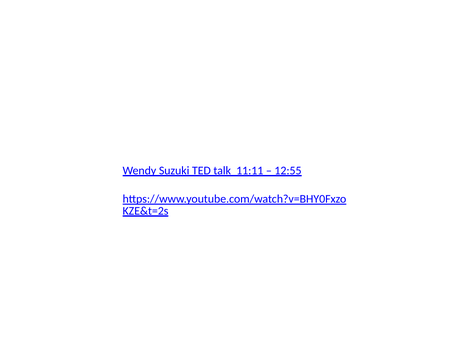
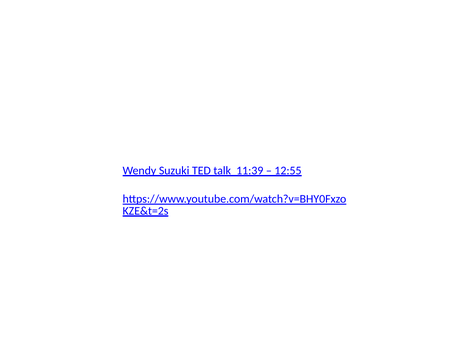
11:11: 11:11 -> 11:39 (250, 171)
